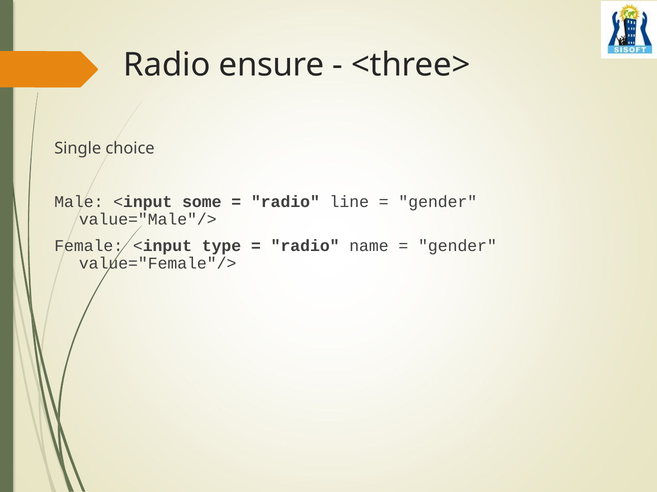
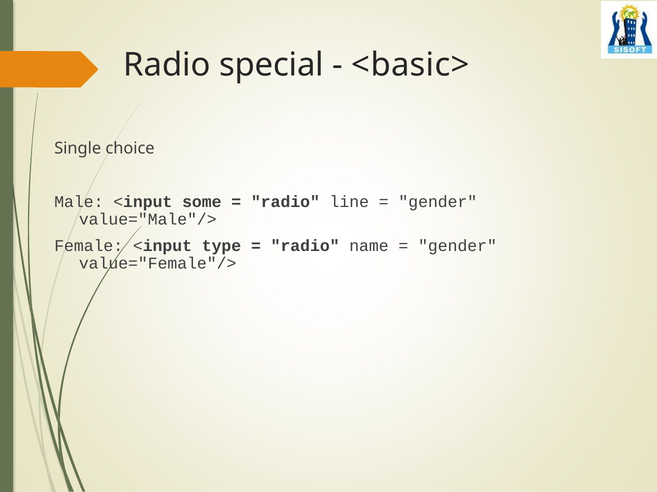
ensure: ensure -> special (272, 65)
<three>: <three> -> <basic> (411, 65)
